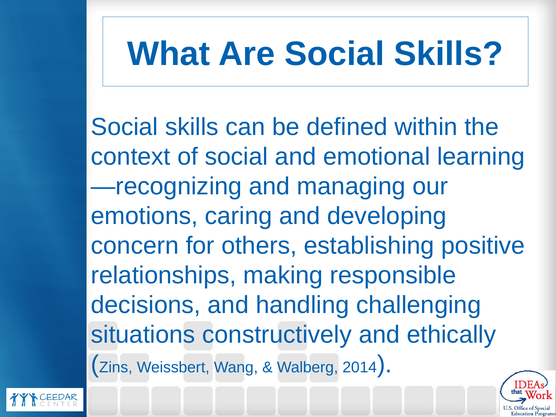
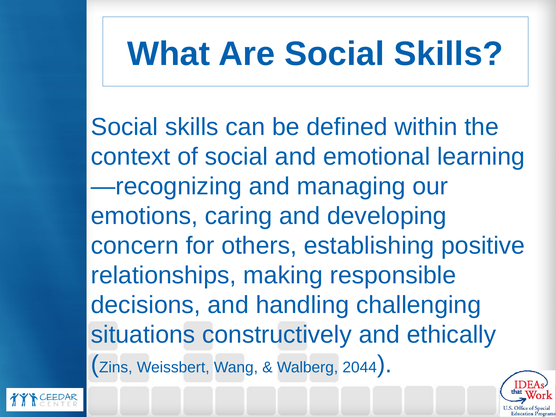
2014: 2014 -> 2044 (360, 368)
